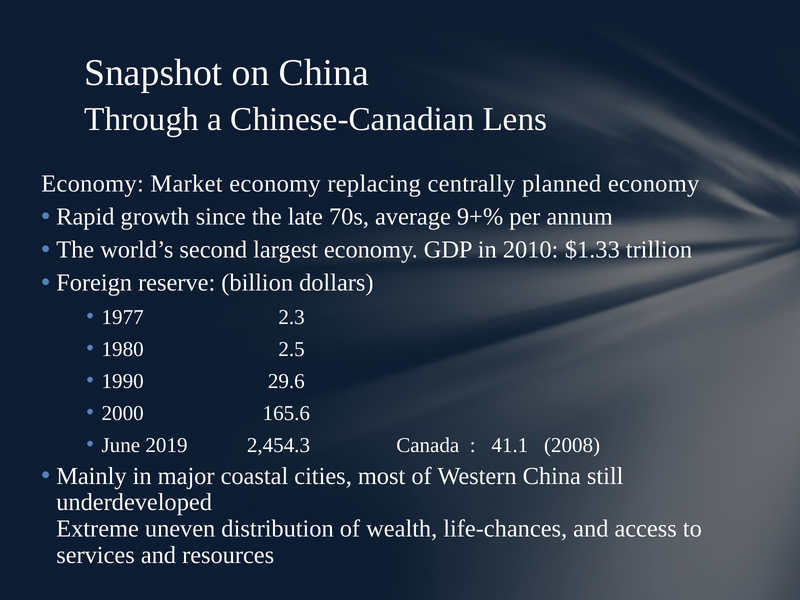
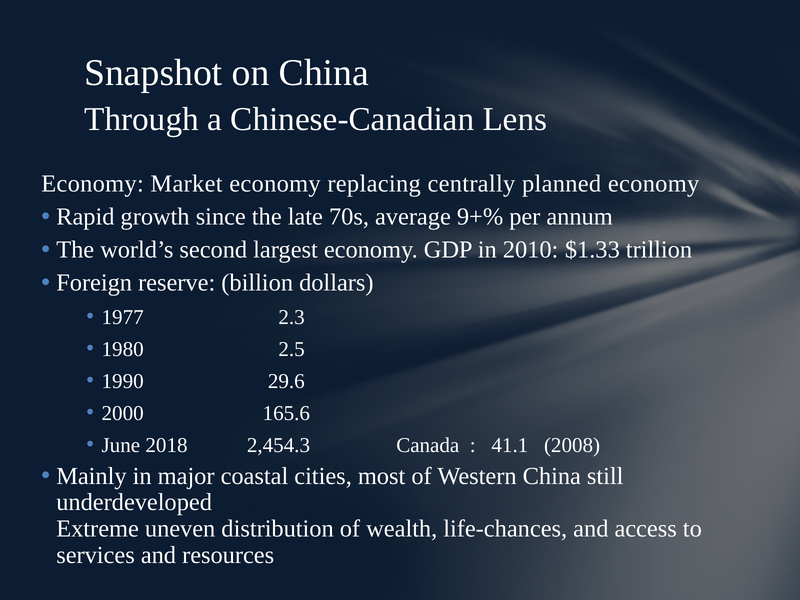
2019: 2019 -> 2018 (167, 445)
